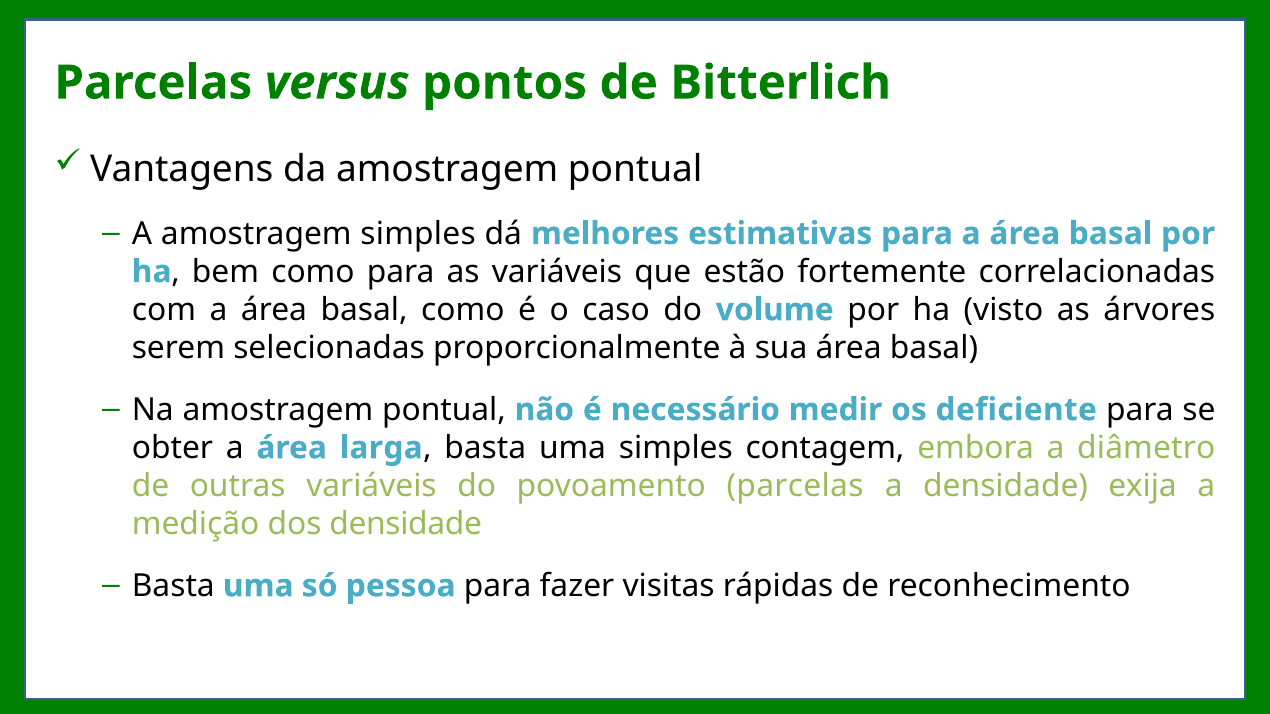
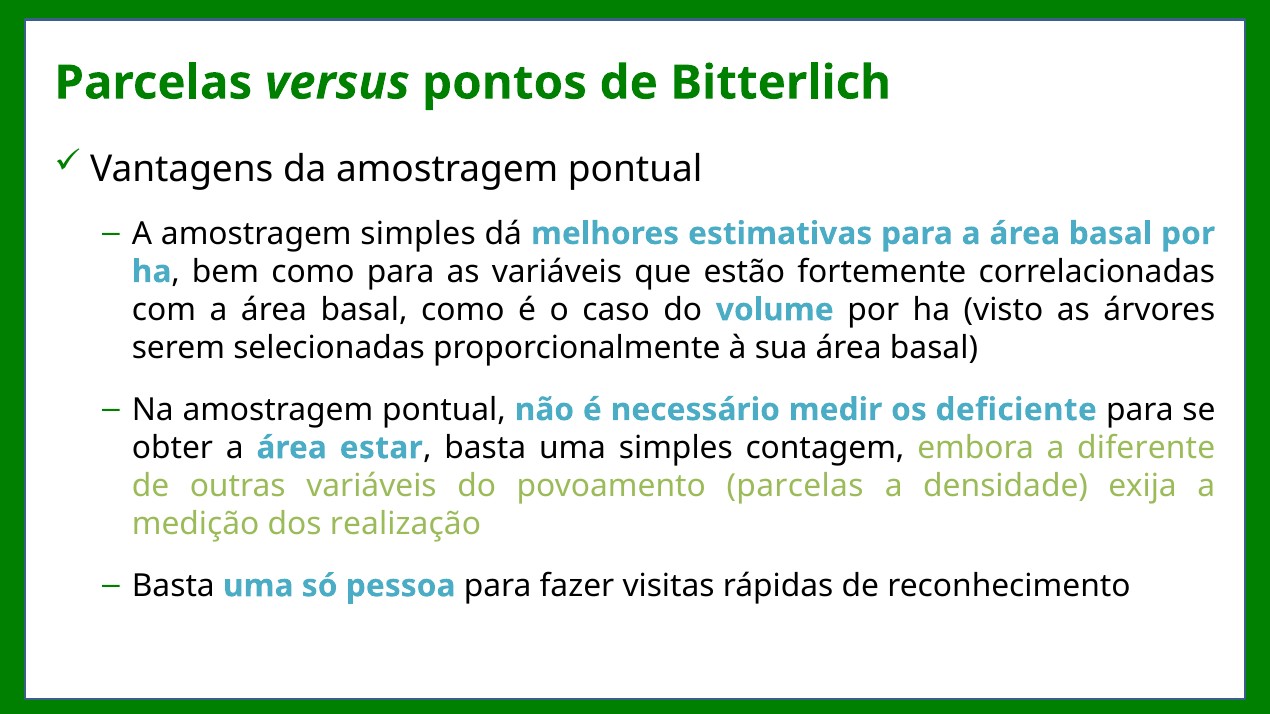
larga: larga -> estar (381, 448)
diâmetro: diâmetro -> diferente (1146, 448)
dos densidade: densidade -> realização (405, 524)
